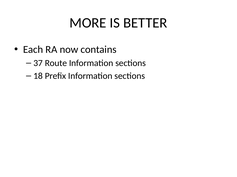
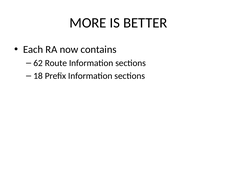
37: 37 -> 62 (38, 63)
